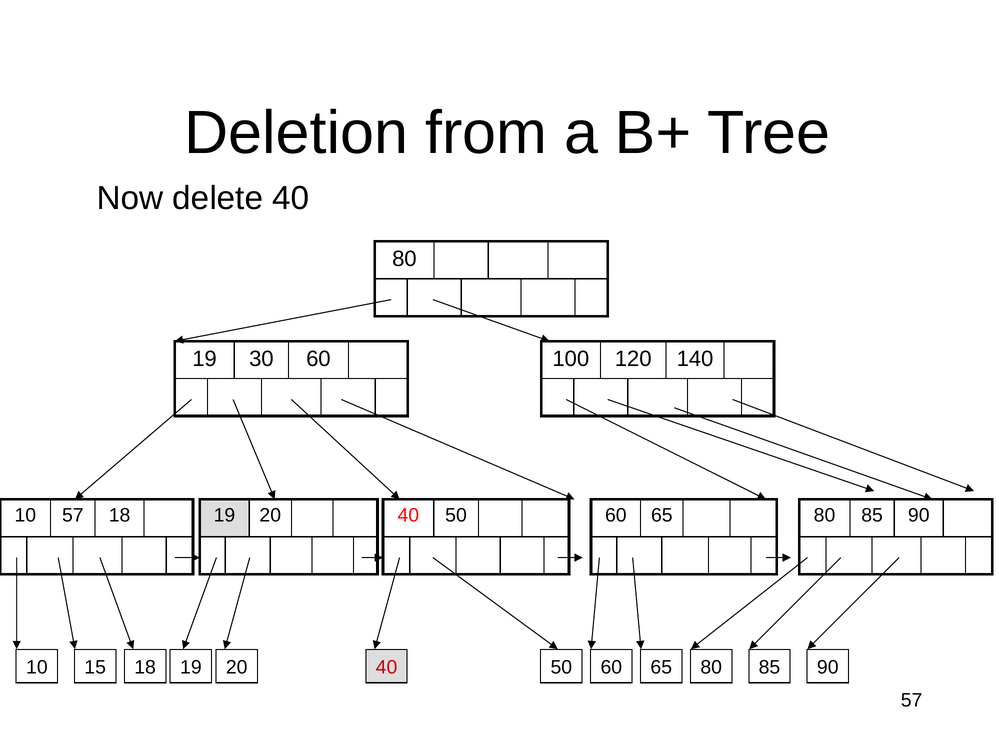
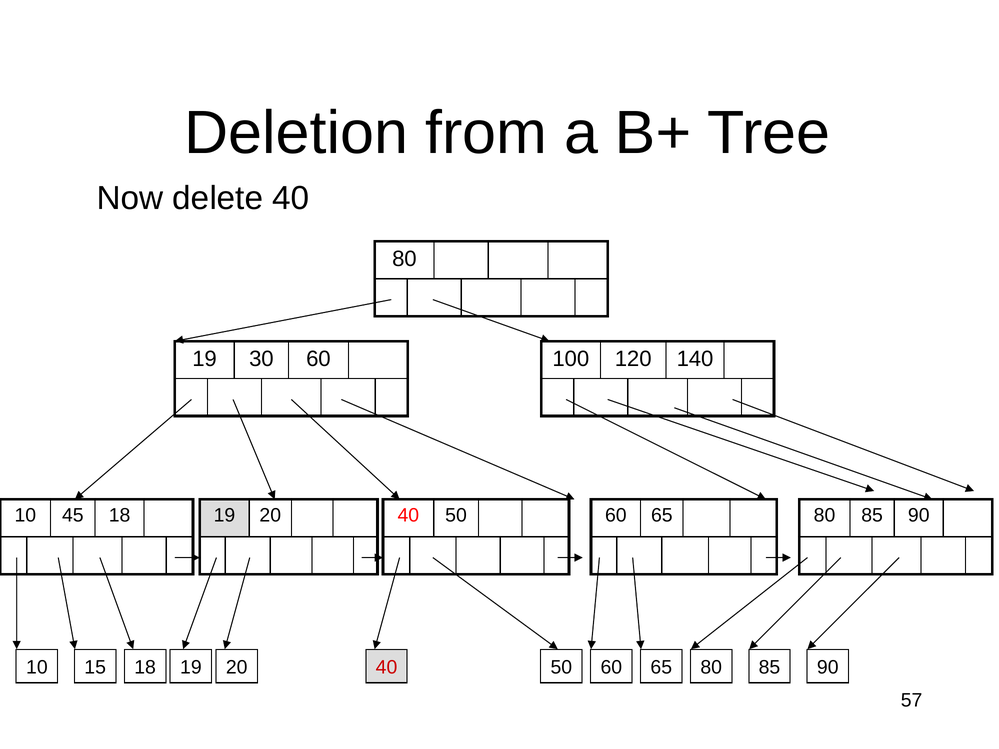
10 57: 57 -> 45 (73, 516)
